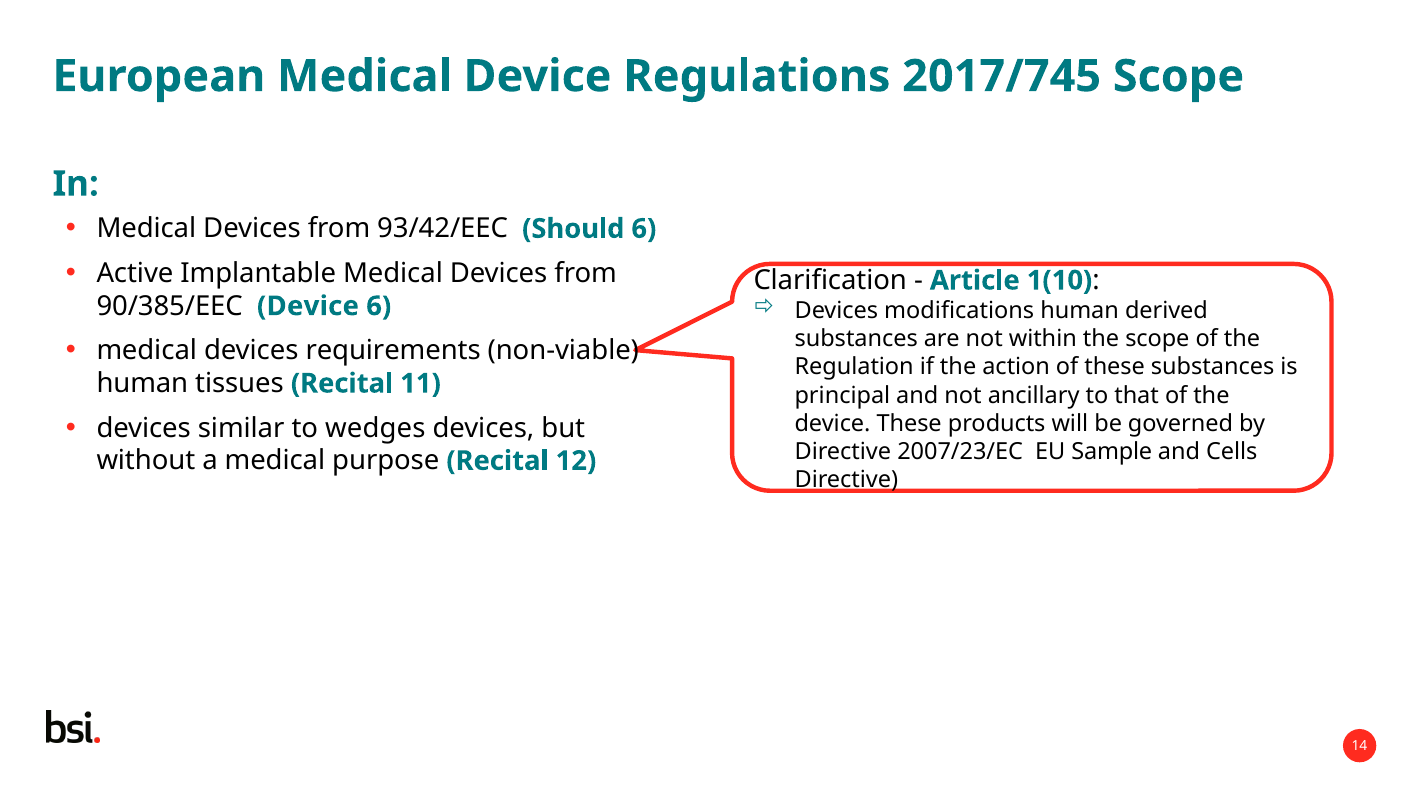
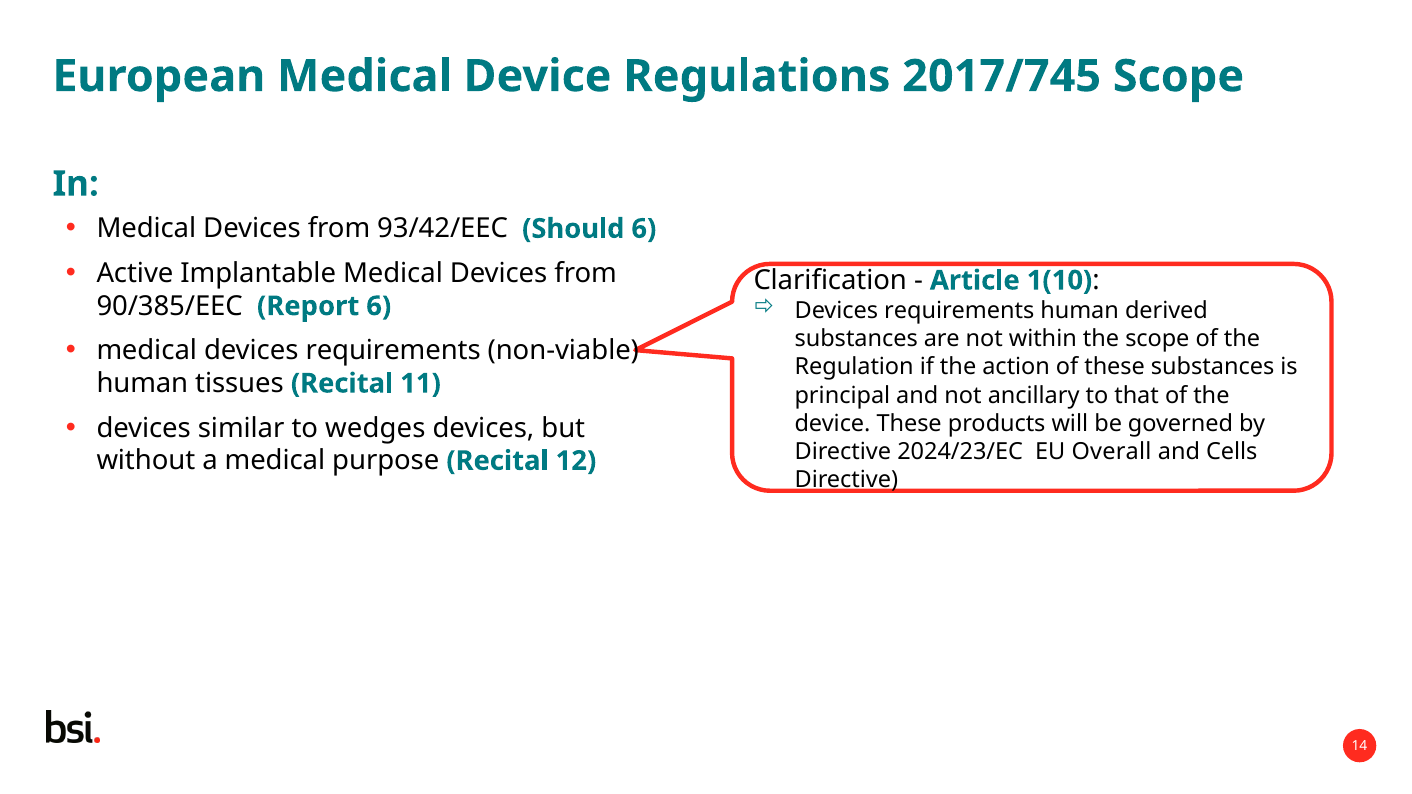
90/385/EEC Device: Device -> Report (308, 306)
modifications: modifications -> requirements (959, 311)
2007/23/EC: 2007/23/EC -> 2024/23/EC (960, 452)
Sample: Sample -> Overall (1112, 452)
